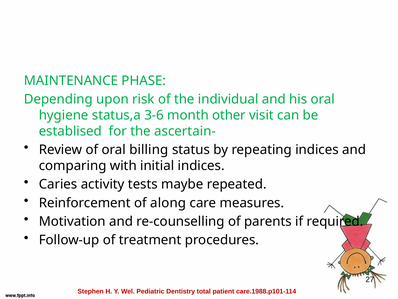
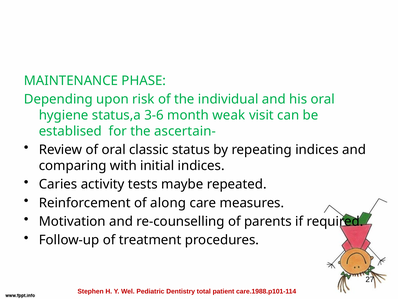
other: other -> weak (229, 115)
billing: billing -> classic (149, 150)
